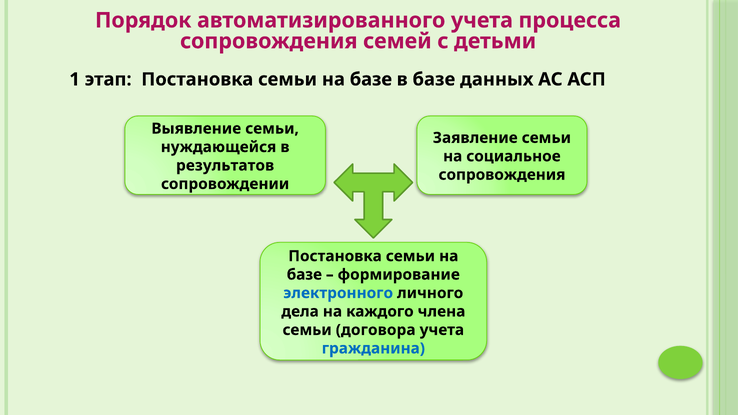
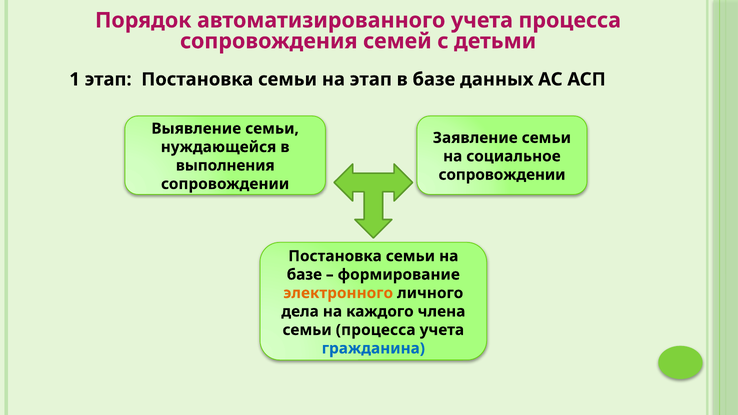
базе: базе -> этап (371, 79)
результатов: результатов -> выполнения (225, 166)
сопровождения: сопровождения -> сопровождении (502, 175)
электронного colour: blue -> orange (338, 293)
семьи договора: договора -> процесса (376, 330)
